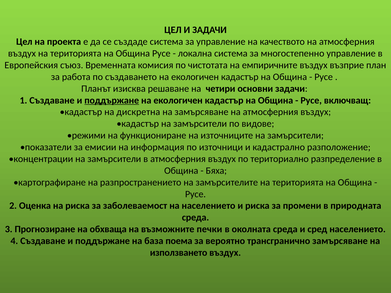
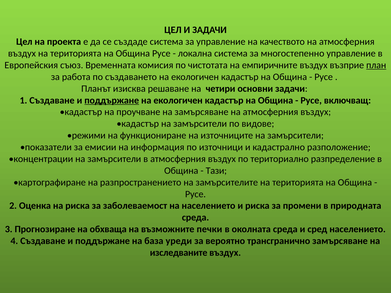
план underline: none -> present (376, 65)
дискретна: дискретна -> проучване (138, 112)
Бяха: Бяха -> Тази (216, 171)
поема: поема -> уреди (179, 241)
използването: използването -> изследваните (179, 253)
